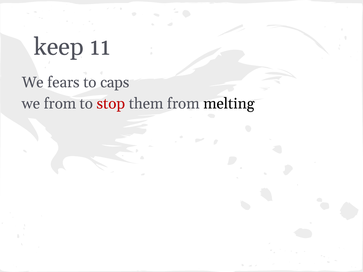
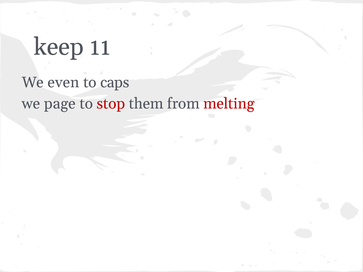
fears: fears -> even (63, 82)
we from: from -> page (60, 104)
melting colour: black -> red (229, 104)
